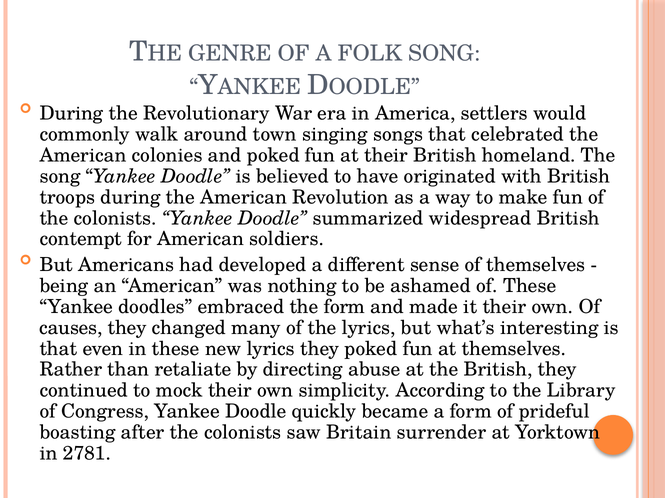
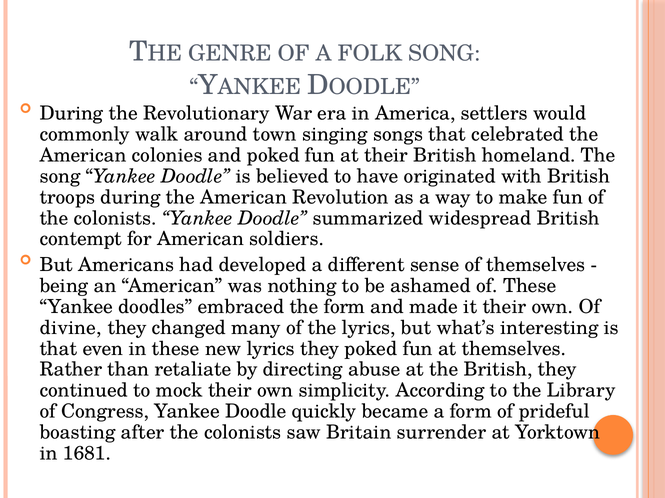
causes: causes -> divine (71, 328)
2781: 2781 -> 1681 (87, 454)
